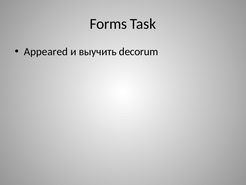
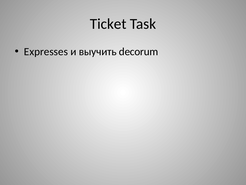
Forms: Forms -> Ticket (108, 24)
Appeared: Appeared -> Expresses (46, 52)
